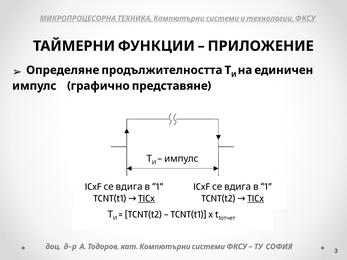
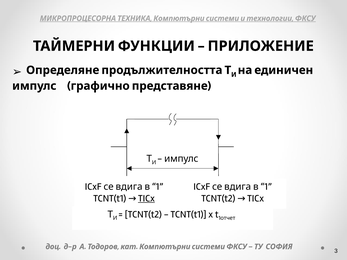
TICx underline: present -> none (256, 199)
